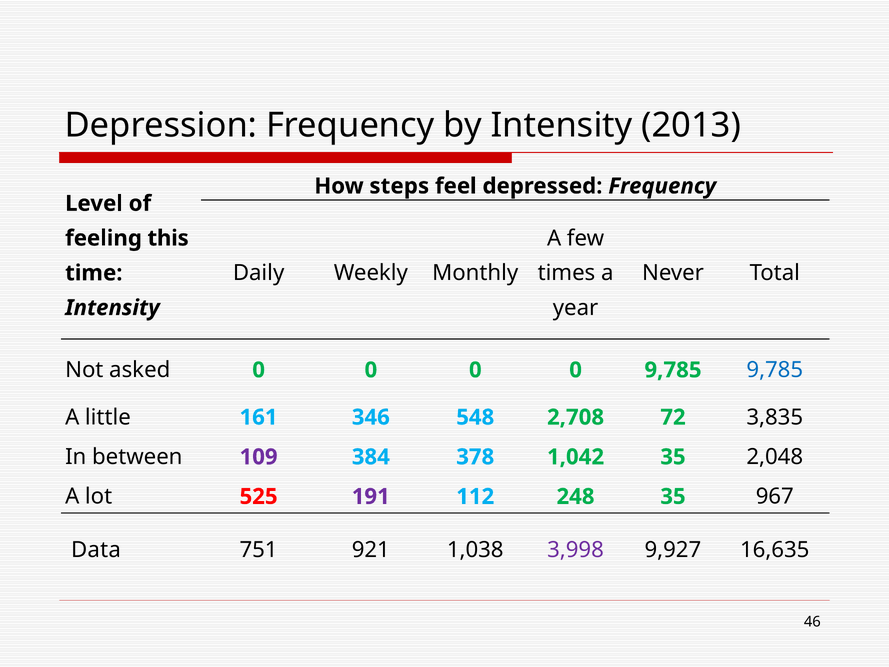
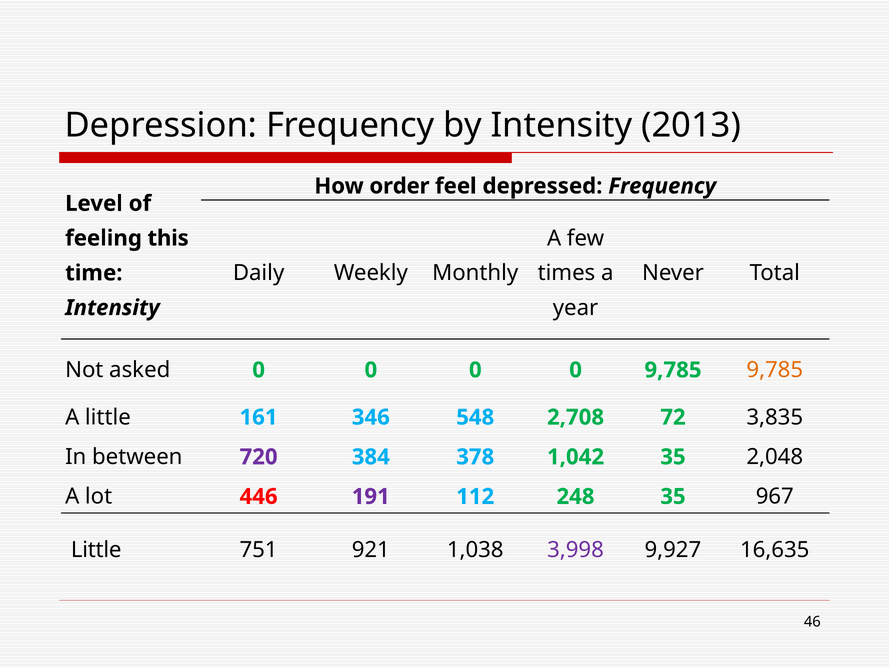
steps: steps -> order (399, 186)
9,785 colour: blue -> orange (775, 370)
109: 109 -> 720 (259, 457)
525: 525 -> 446 (259, 496)
Data: Data -> Little (96, 550)
